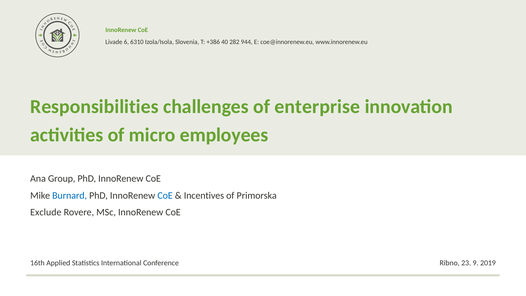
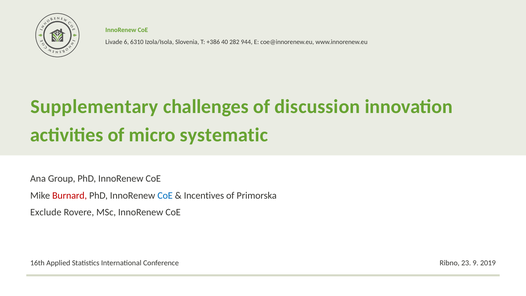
Responsibilities: Responsibilities -> Supplementary (94, 107)
enterprise: enterprise -> discussion (317, 107)
employees: employees -> systematic (224, 135)
Burnard colour: blue -> red (70, 195)
